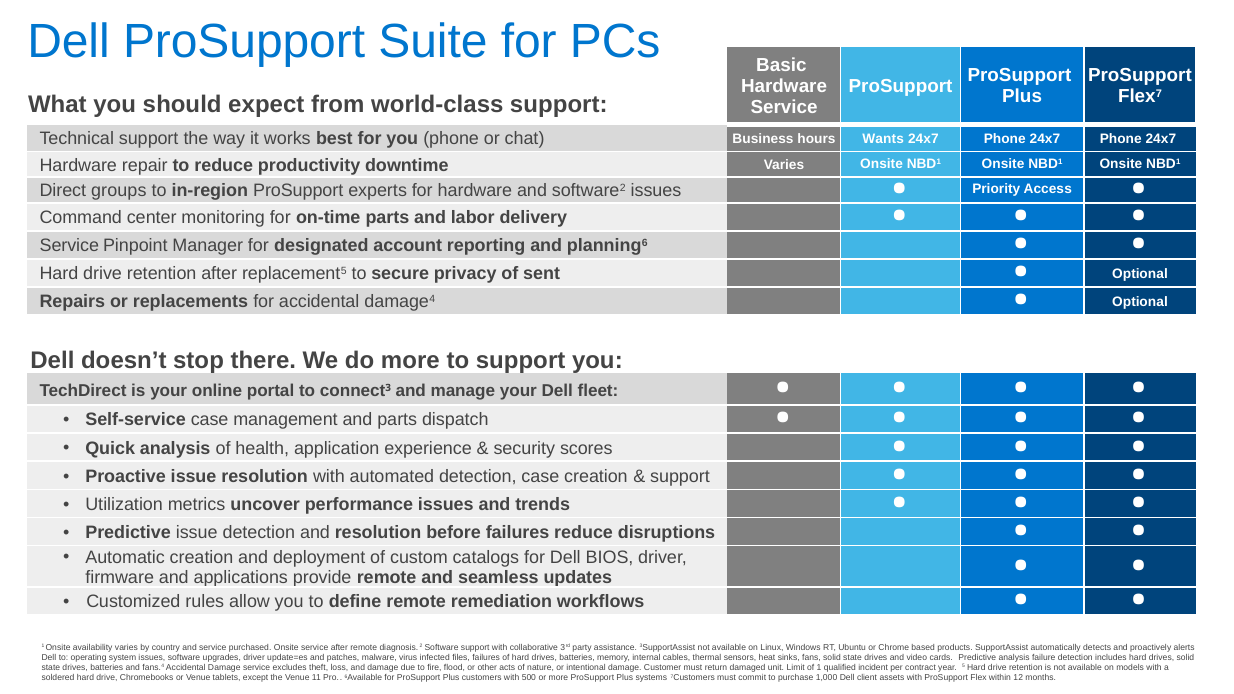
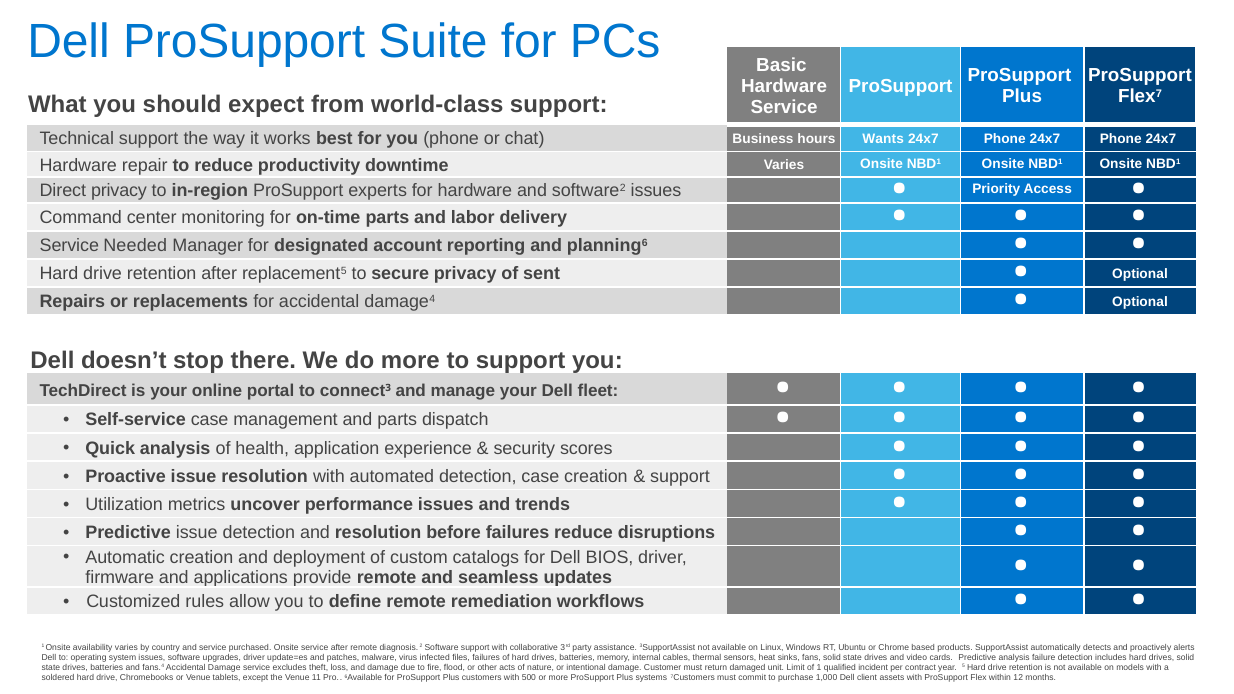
Direct groups: groups -> privacy (119, 191)
Pinpoint: Pinpoint -> Needed (135, 246)
